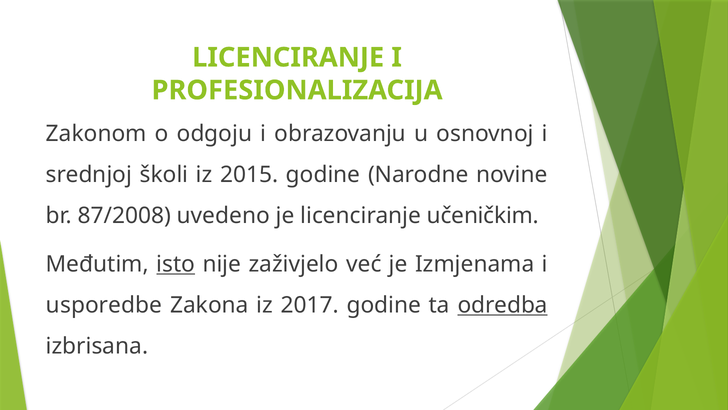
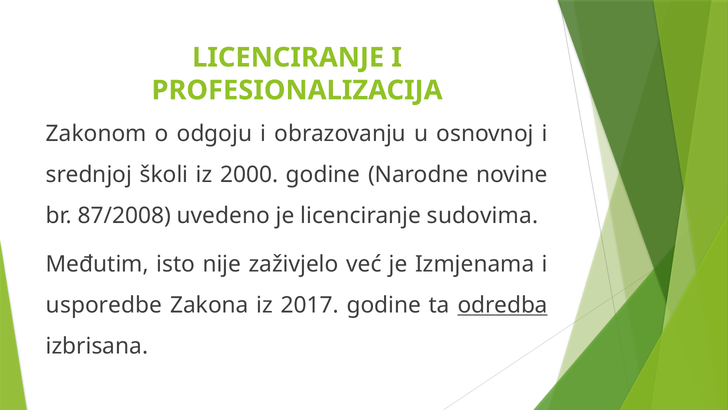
2015: 2015 -> 2000 (249, 174)
učeničkim: učeničkim -> sudovima (483, 215)
isto underline: present -> none (176, 264)
